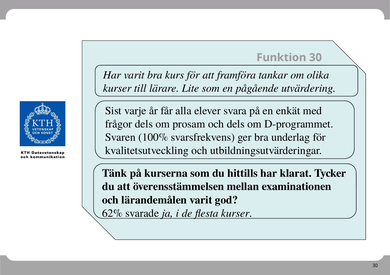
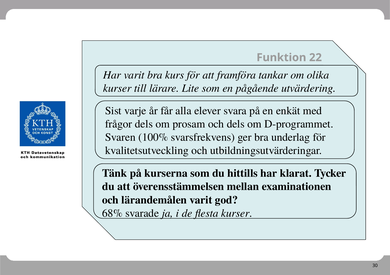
Funktion 30: 30 -> 22 (315, 58)
62%: 62% -> 68% (112, 214)
